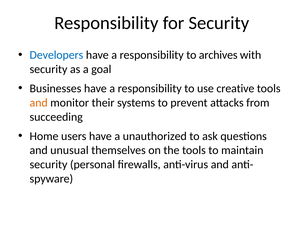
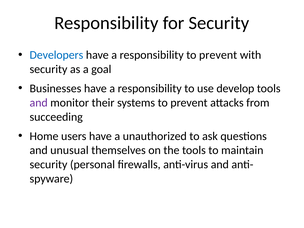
responsibility to archives: archives -> prevent (218, 55)
creative: creative -> develop (235, 88)
and colour: orange -> purple (39, 103)
